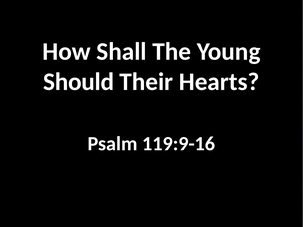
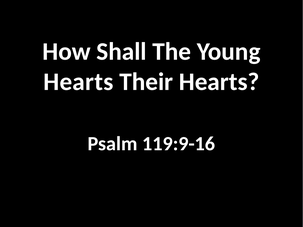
Should: Should -> Hearts (78, 82)
